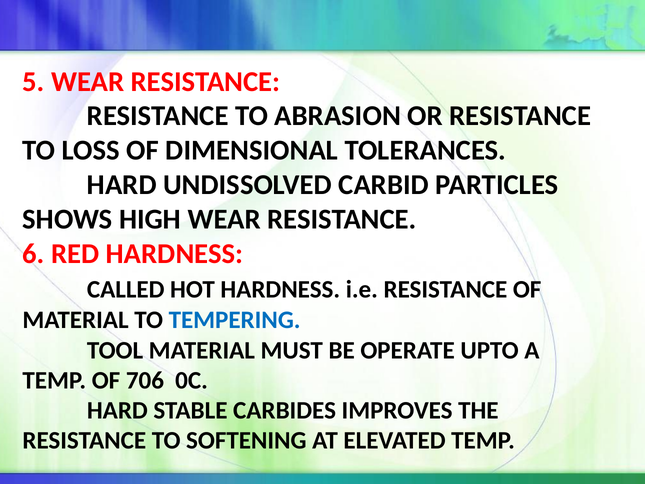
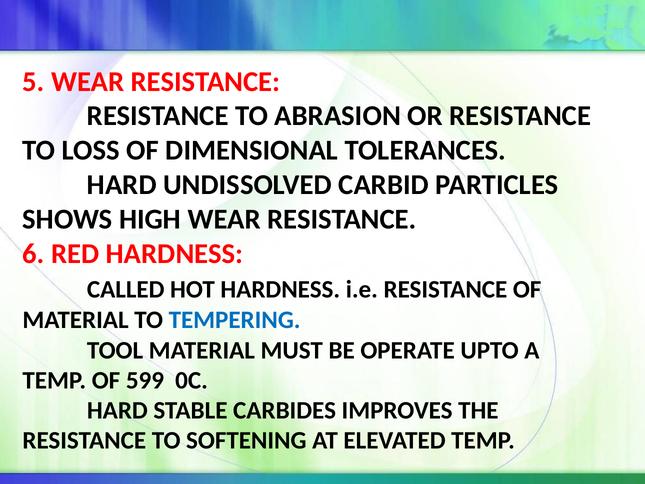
706: 706 -> 599 (145, 380)
